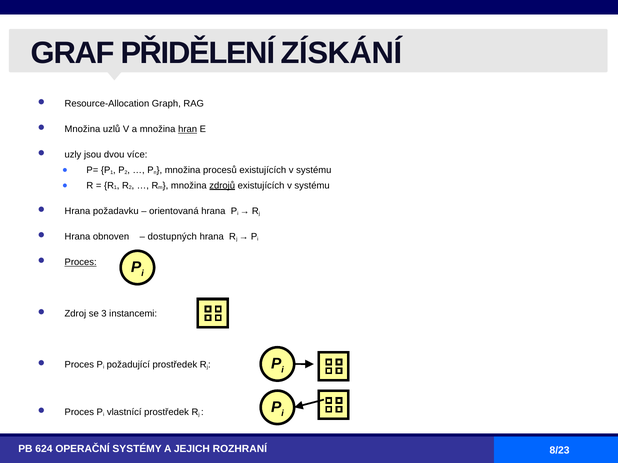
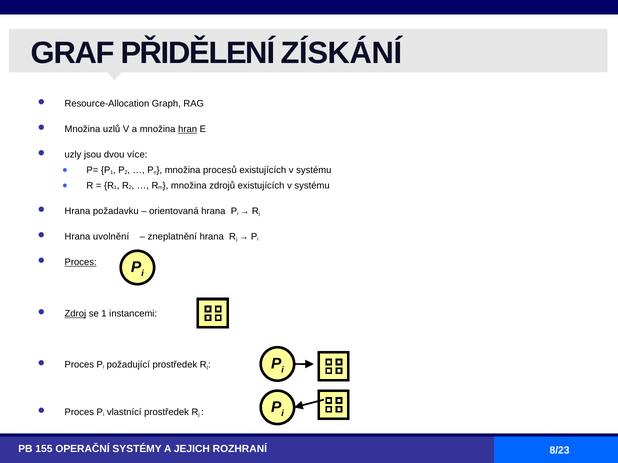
zdrojů underline: present -> none (222, 186)
obnoven: obnoven -> uvolnění (111, 237)
dostupných: dostupných -> zneplatnění (172, 237)
Zdroj underline: none -> present (75, 314)
se 3: 3 -> 1 (104, 314)
624: 624 -> 155 (44, 449)
